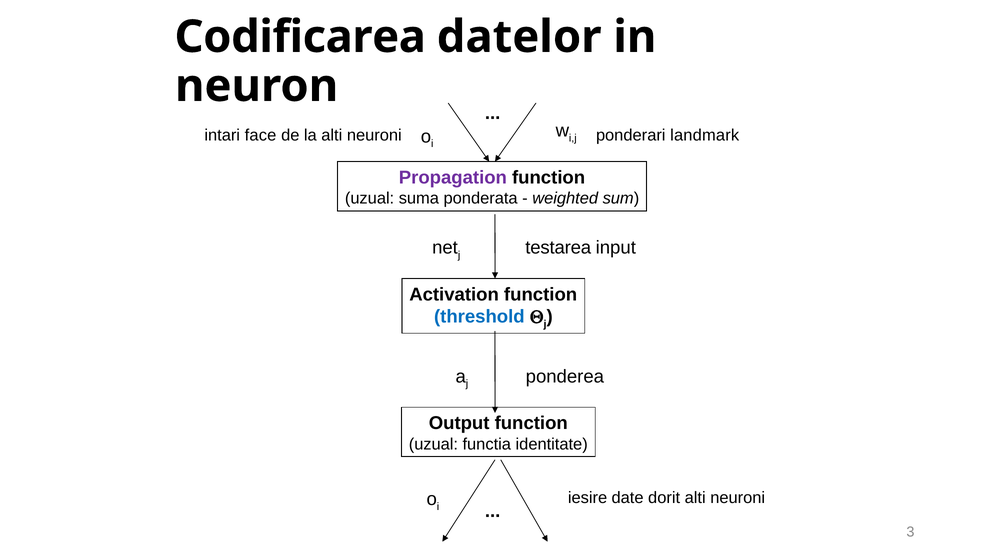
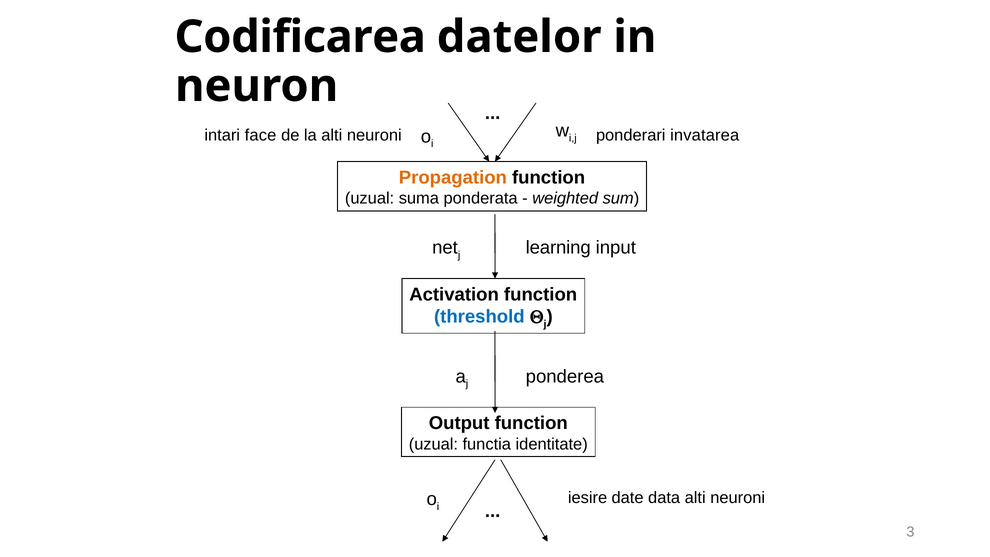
landmark: landmark -> invatarea (705, 135)
Propagation colour: purple -> orange (453, 178)
testarea: testarea -> learning (558, 248)
dorit: dorit -> data (664, 498)
